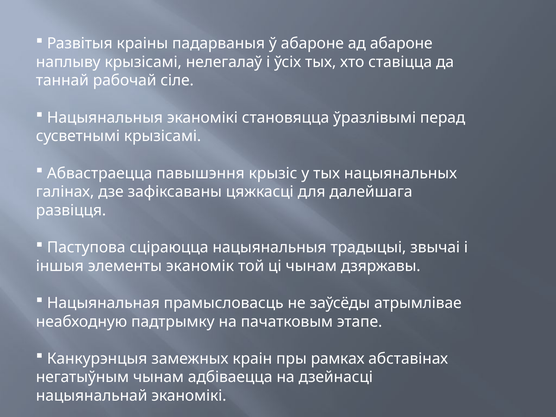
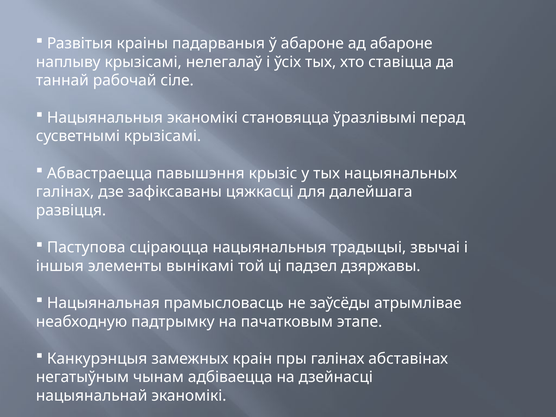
эканомік: эканомік -> вынікамі (200, 266)
ці чынам: чынам -> падзел (311, 266)
пры рамках: рамках -> галінах (338, 359)
